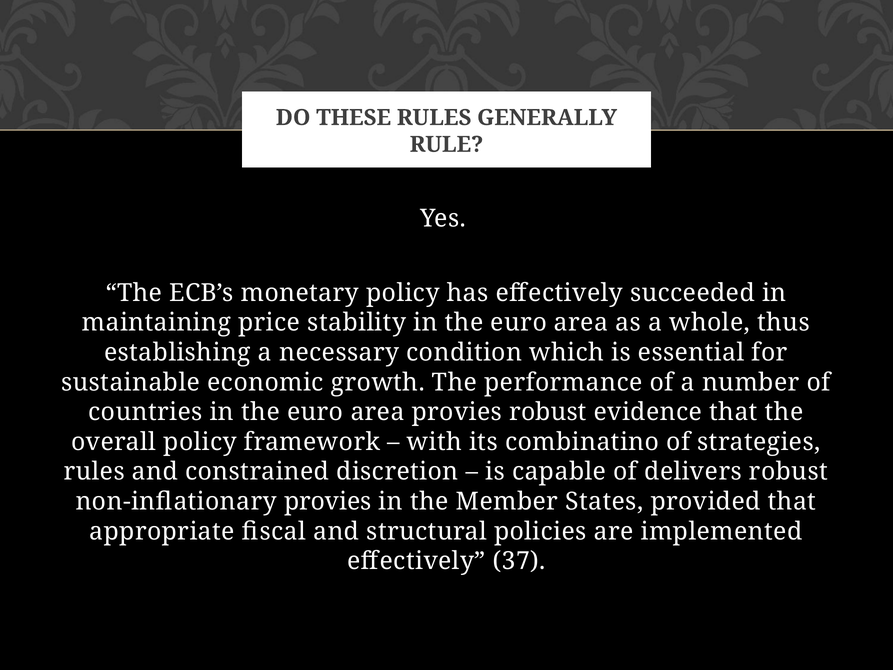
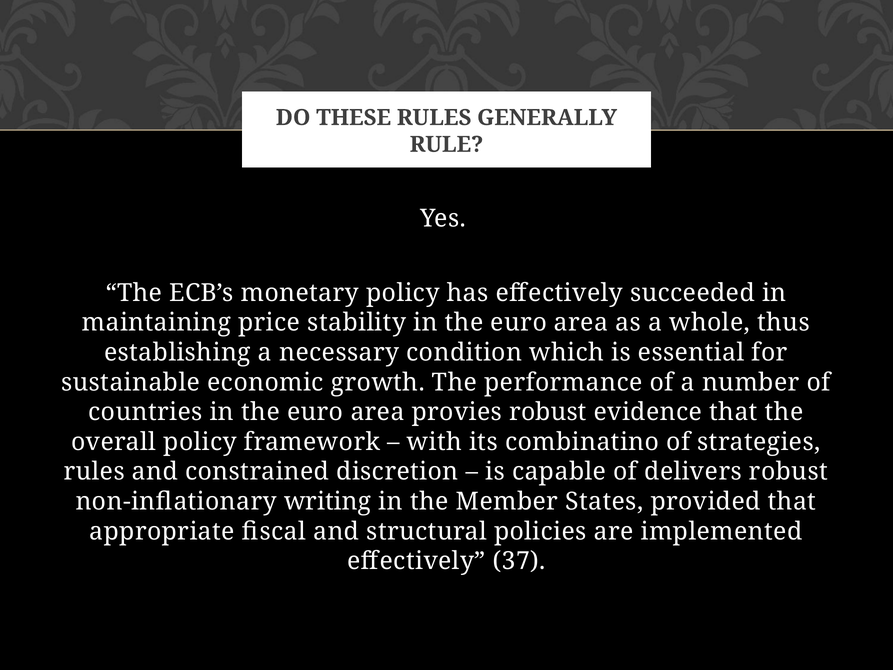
non-inflationary provies: provies -> writing (328, 501)
